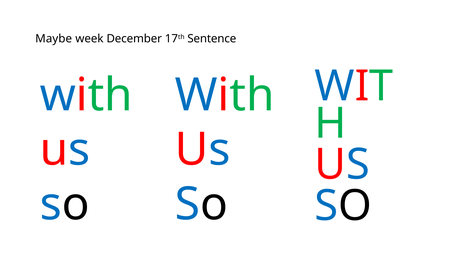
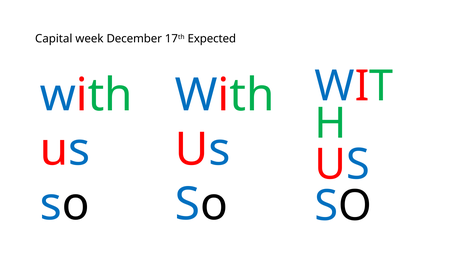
Maybe: Maybe -> Capital (54, 39)
Sentence: Sentence -> Expected (212, 39)
